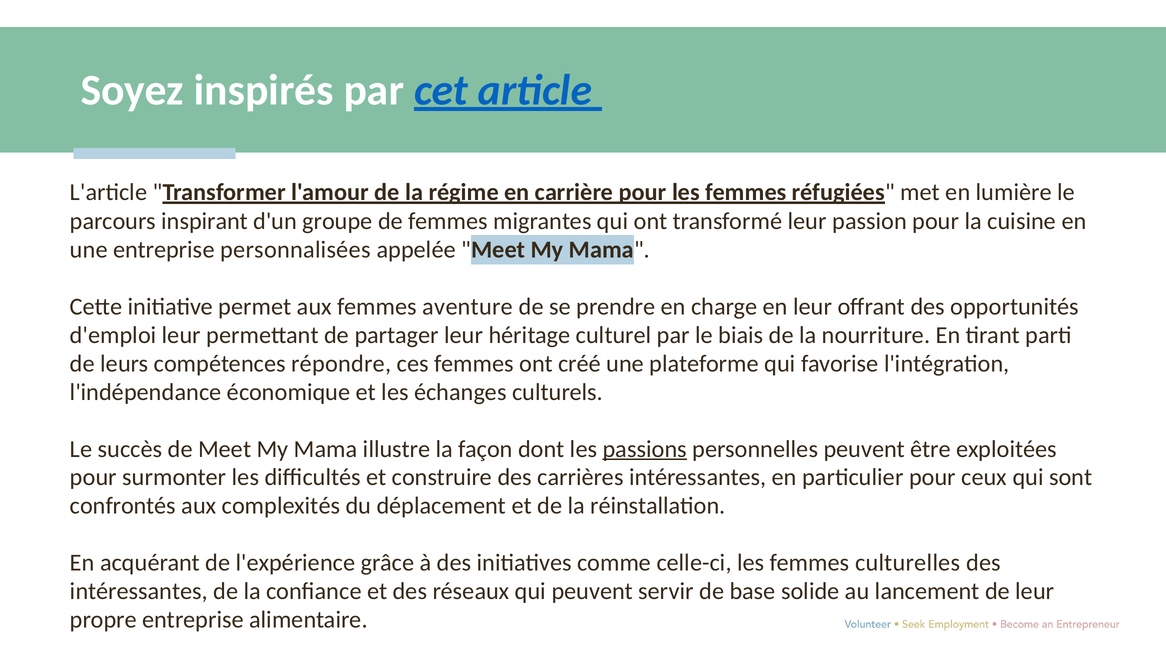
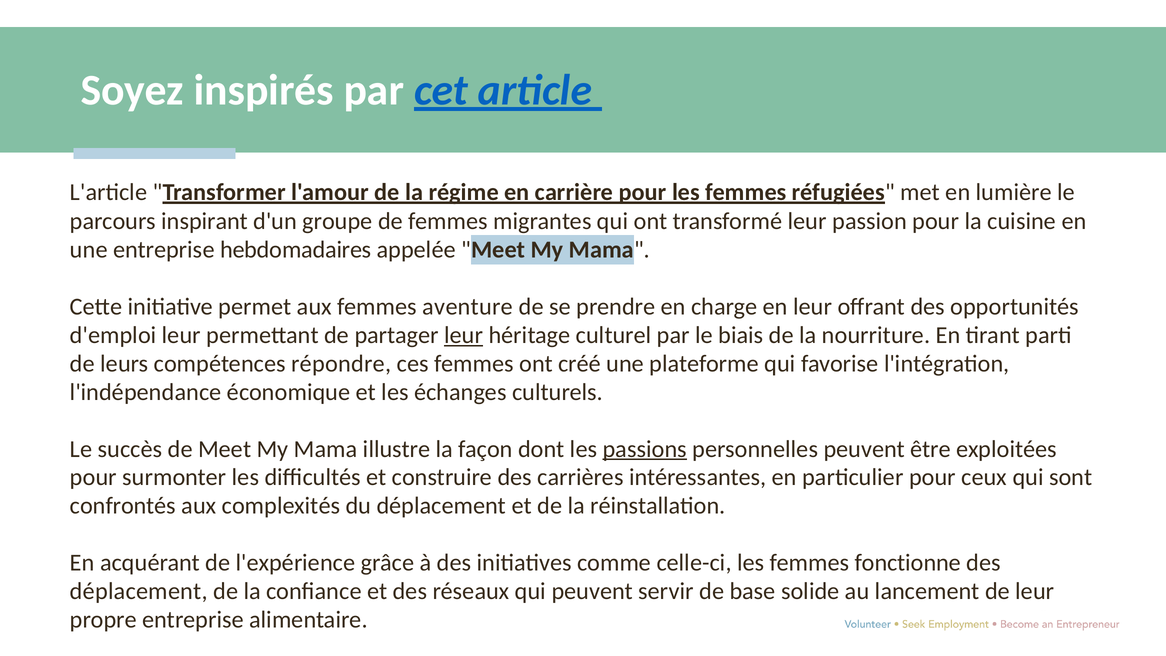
personnalisées: personnalisées -> hebdomadaires (296, 250)
leur underline: none -> present (464, 335)
culturelles: culturelles -> fonctionne (908, 563)
intéressantes: intéressantes -> déplacement (139, 591)
